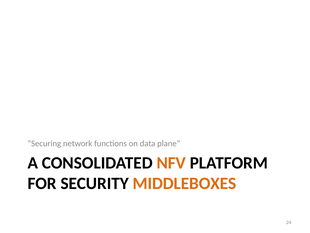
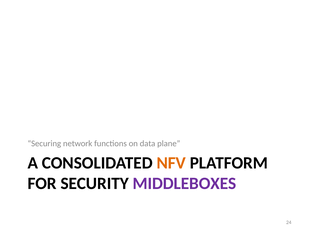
MIDDLEBOXES colour: orange -> purple (184, 183)
